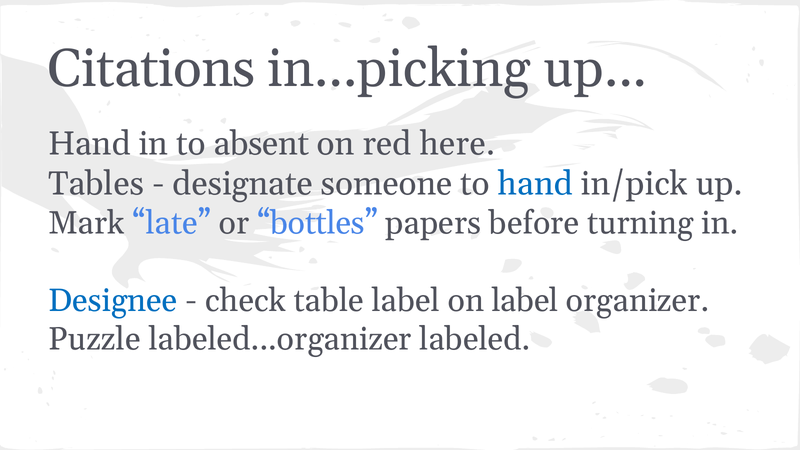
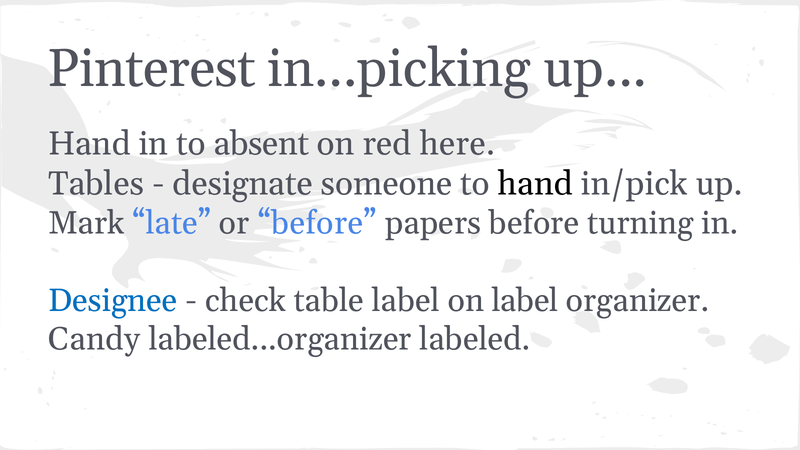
Citations: Citations -> Pinterest (152, 69)
hand colour: blue -> black (535, 184)
or bottles: bottles -> before (317, 223)
Puzzle: Puzzle -> Candy (94, 339)
